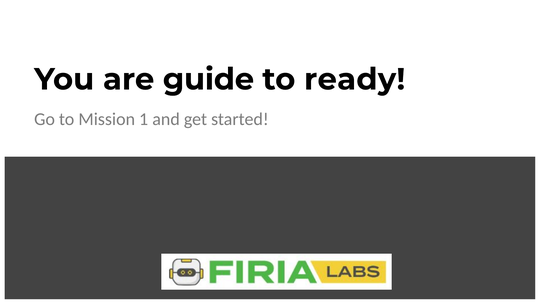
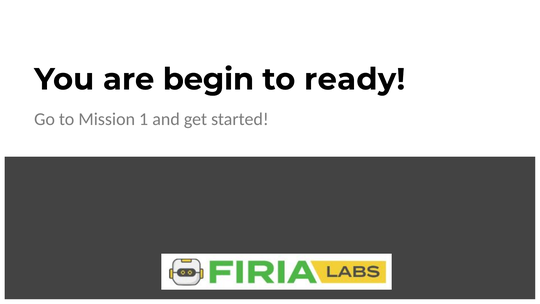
guide: guide -> begin (208, 79)
